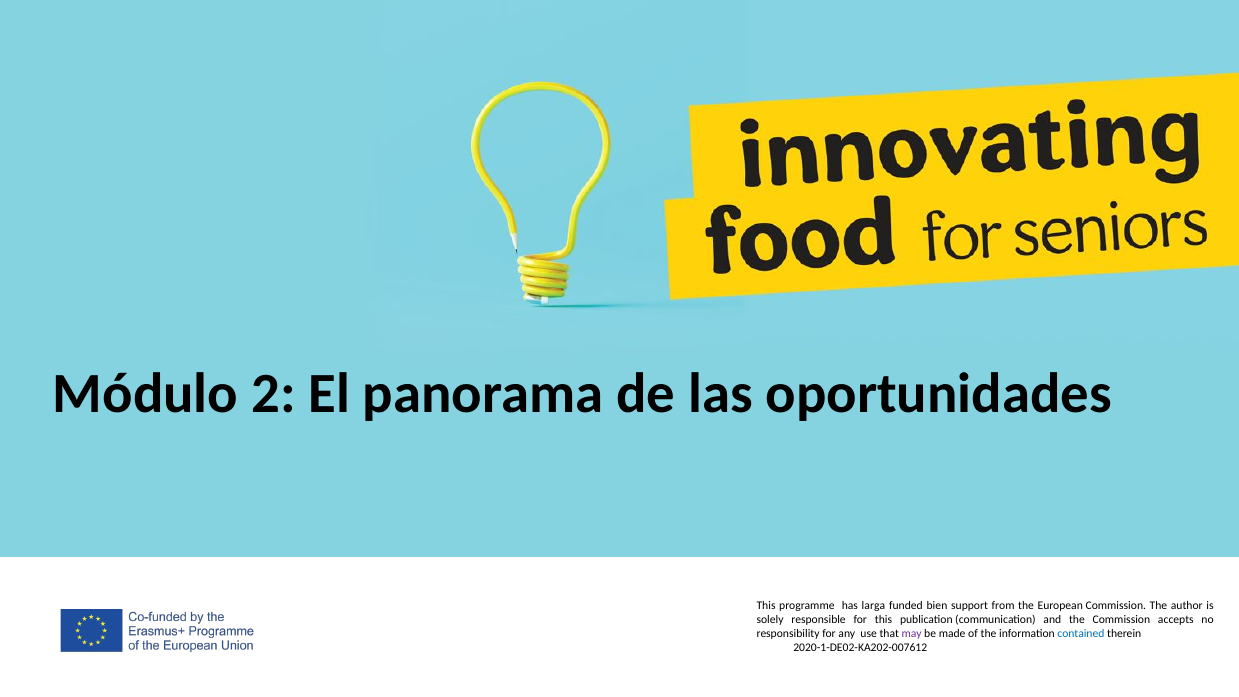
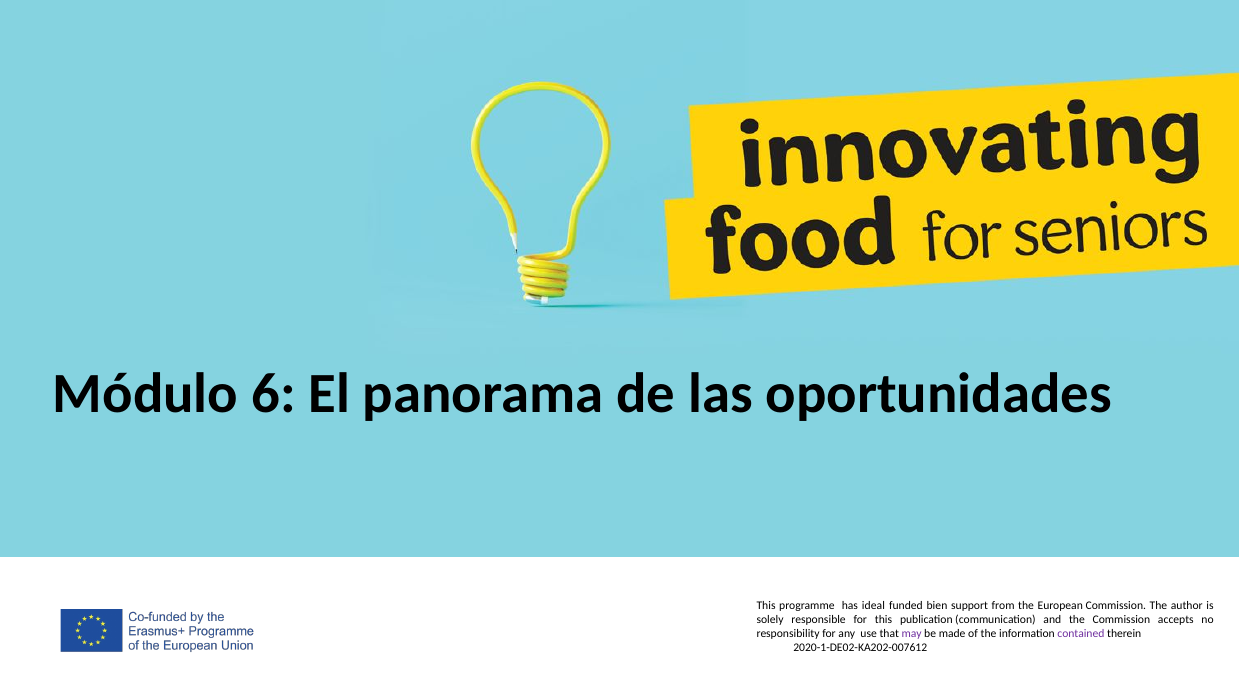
2: 2 -> 6 (273, 394)
larga: larga -> ideal (873, 606)
contained colour: blue -> purple (1081, 634)
